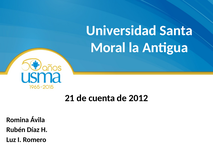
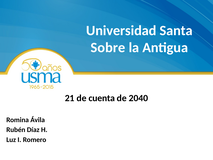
Moral: Moral -> Sobre (108, 48)
2012: 2012 -> 2040 (138, 98)
